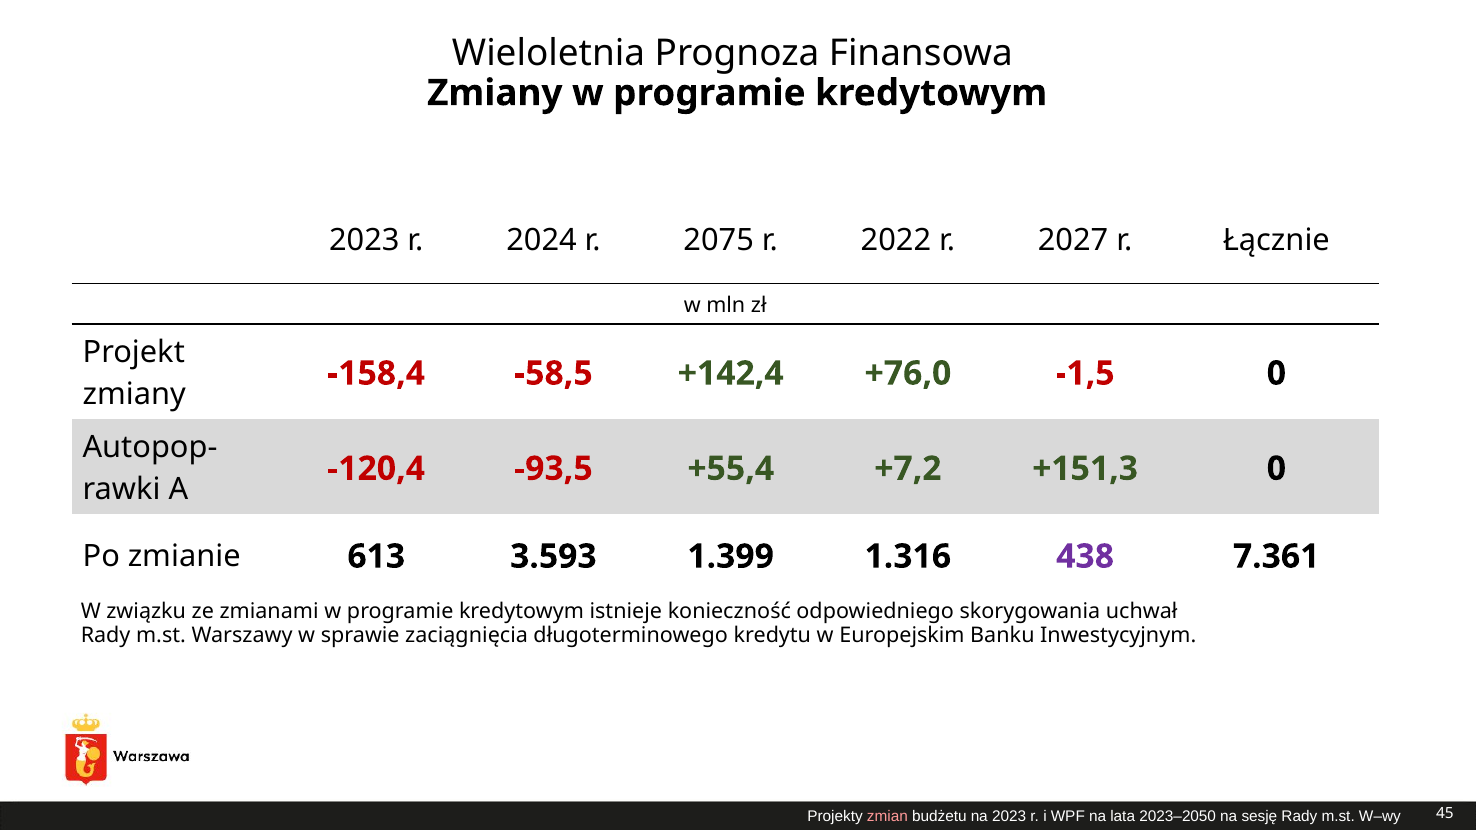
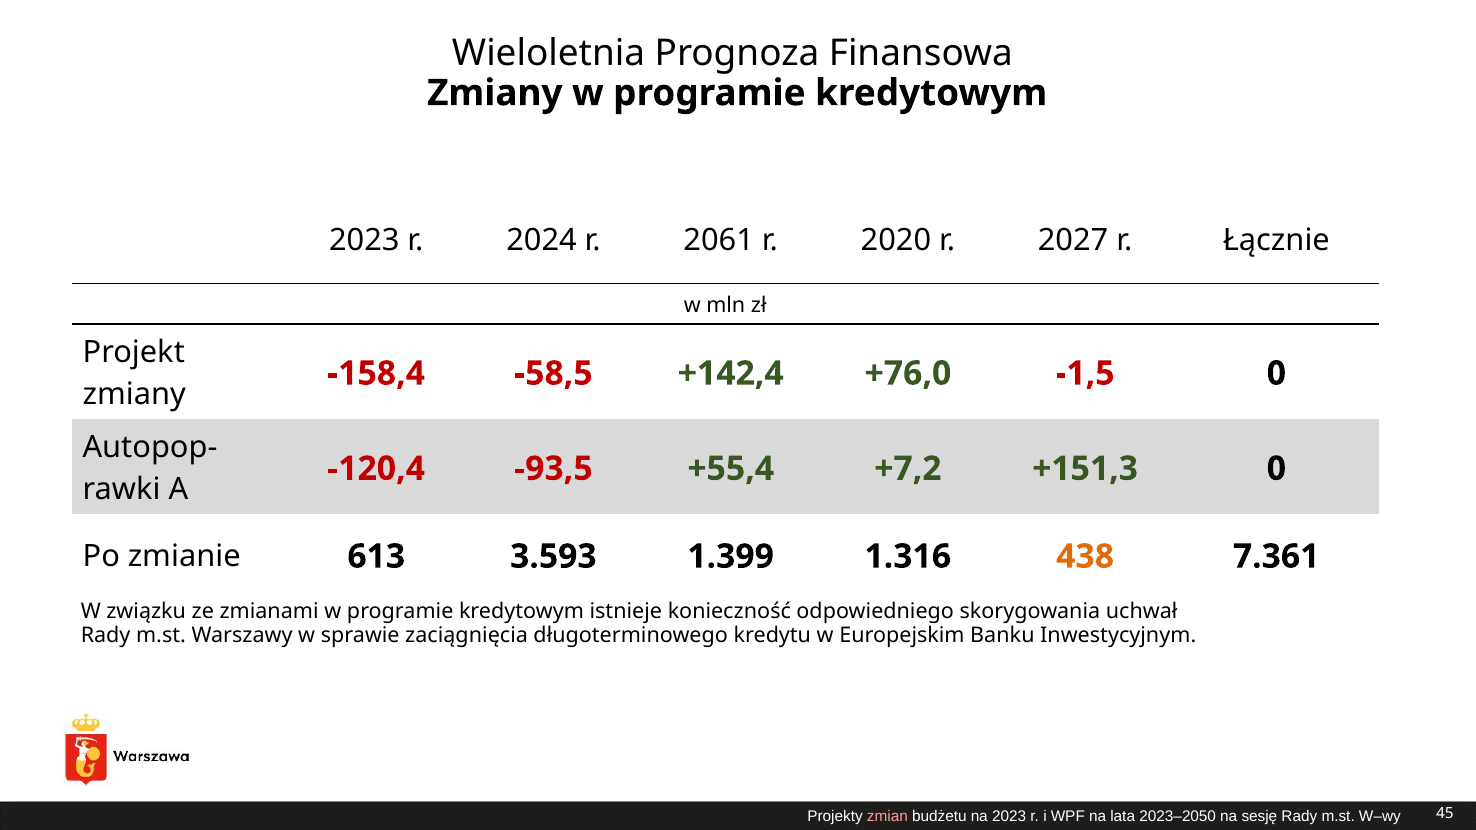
2075: 2075 -> 2061 (719, 241)
2022: 2022 -> 2020 (896, 241)
438 colour: purple -> orange (1085, 557)
